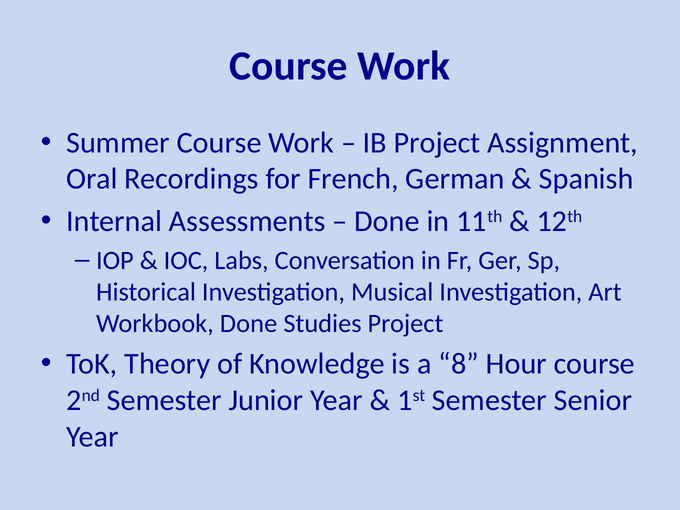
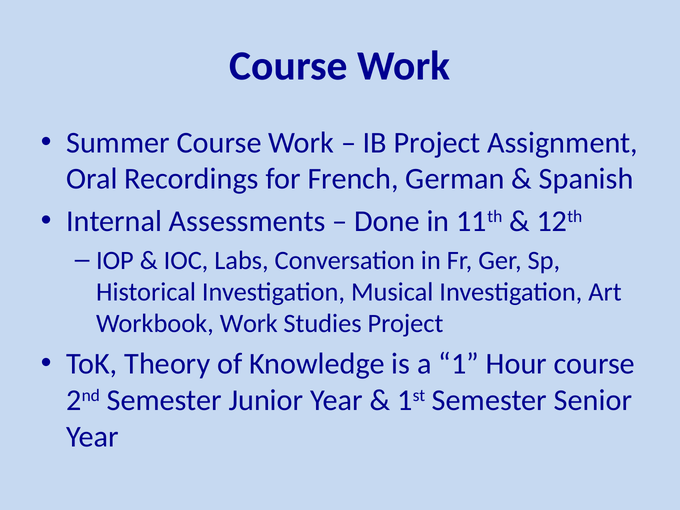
Workbook Done: Done -> Work (249, 324)
8: 8 -> 1 (459, 364)
